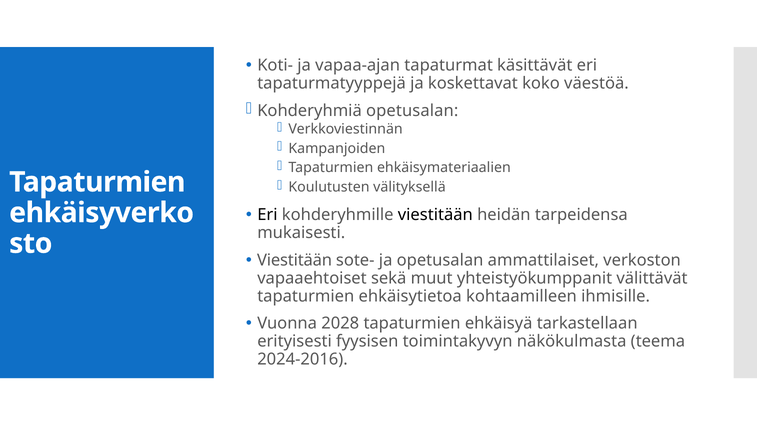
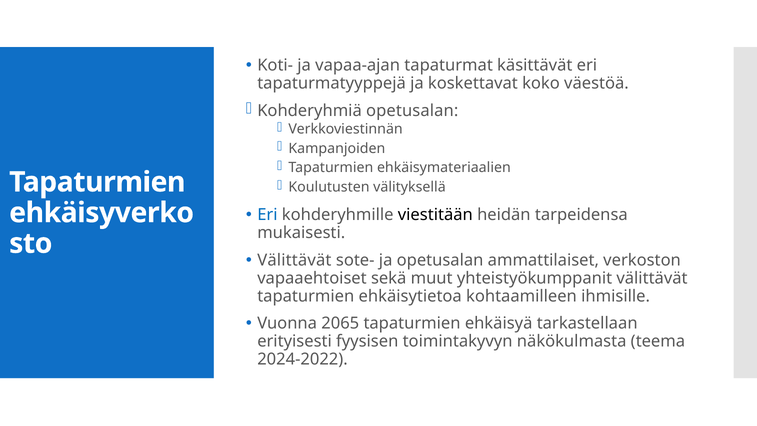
Eri colour: black -> blue (267, 215)
Viestitään: Viestitään -> Välittävät (294, 260)
2028: 2028 -> 2065 (340, 323)
2024-2016: 2024-2016 -> 2024-2022 (303, 359)
